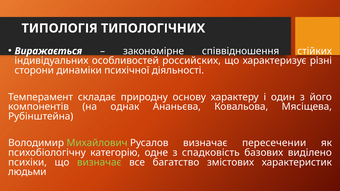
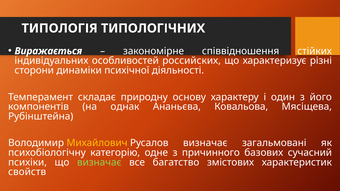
Михайлович colour: light green -> yellow (97, 143)
пересечении: пересечении -> загальмовані (274, 143)
спадковість: спадковість -> причинного (211, 153)
виділено: виділено -> сучасний (310, 153)
людьми: людьми -> свойств (27, 172)
